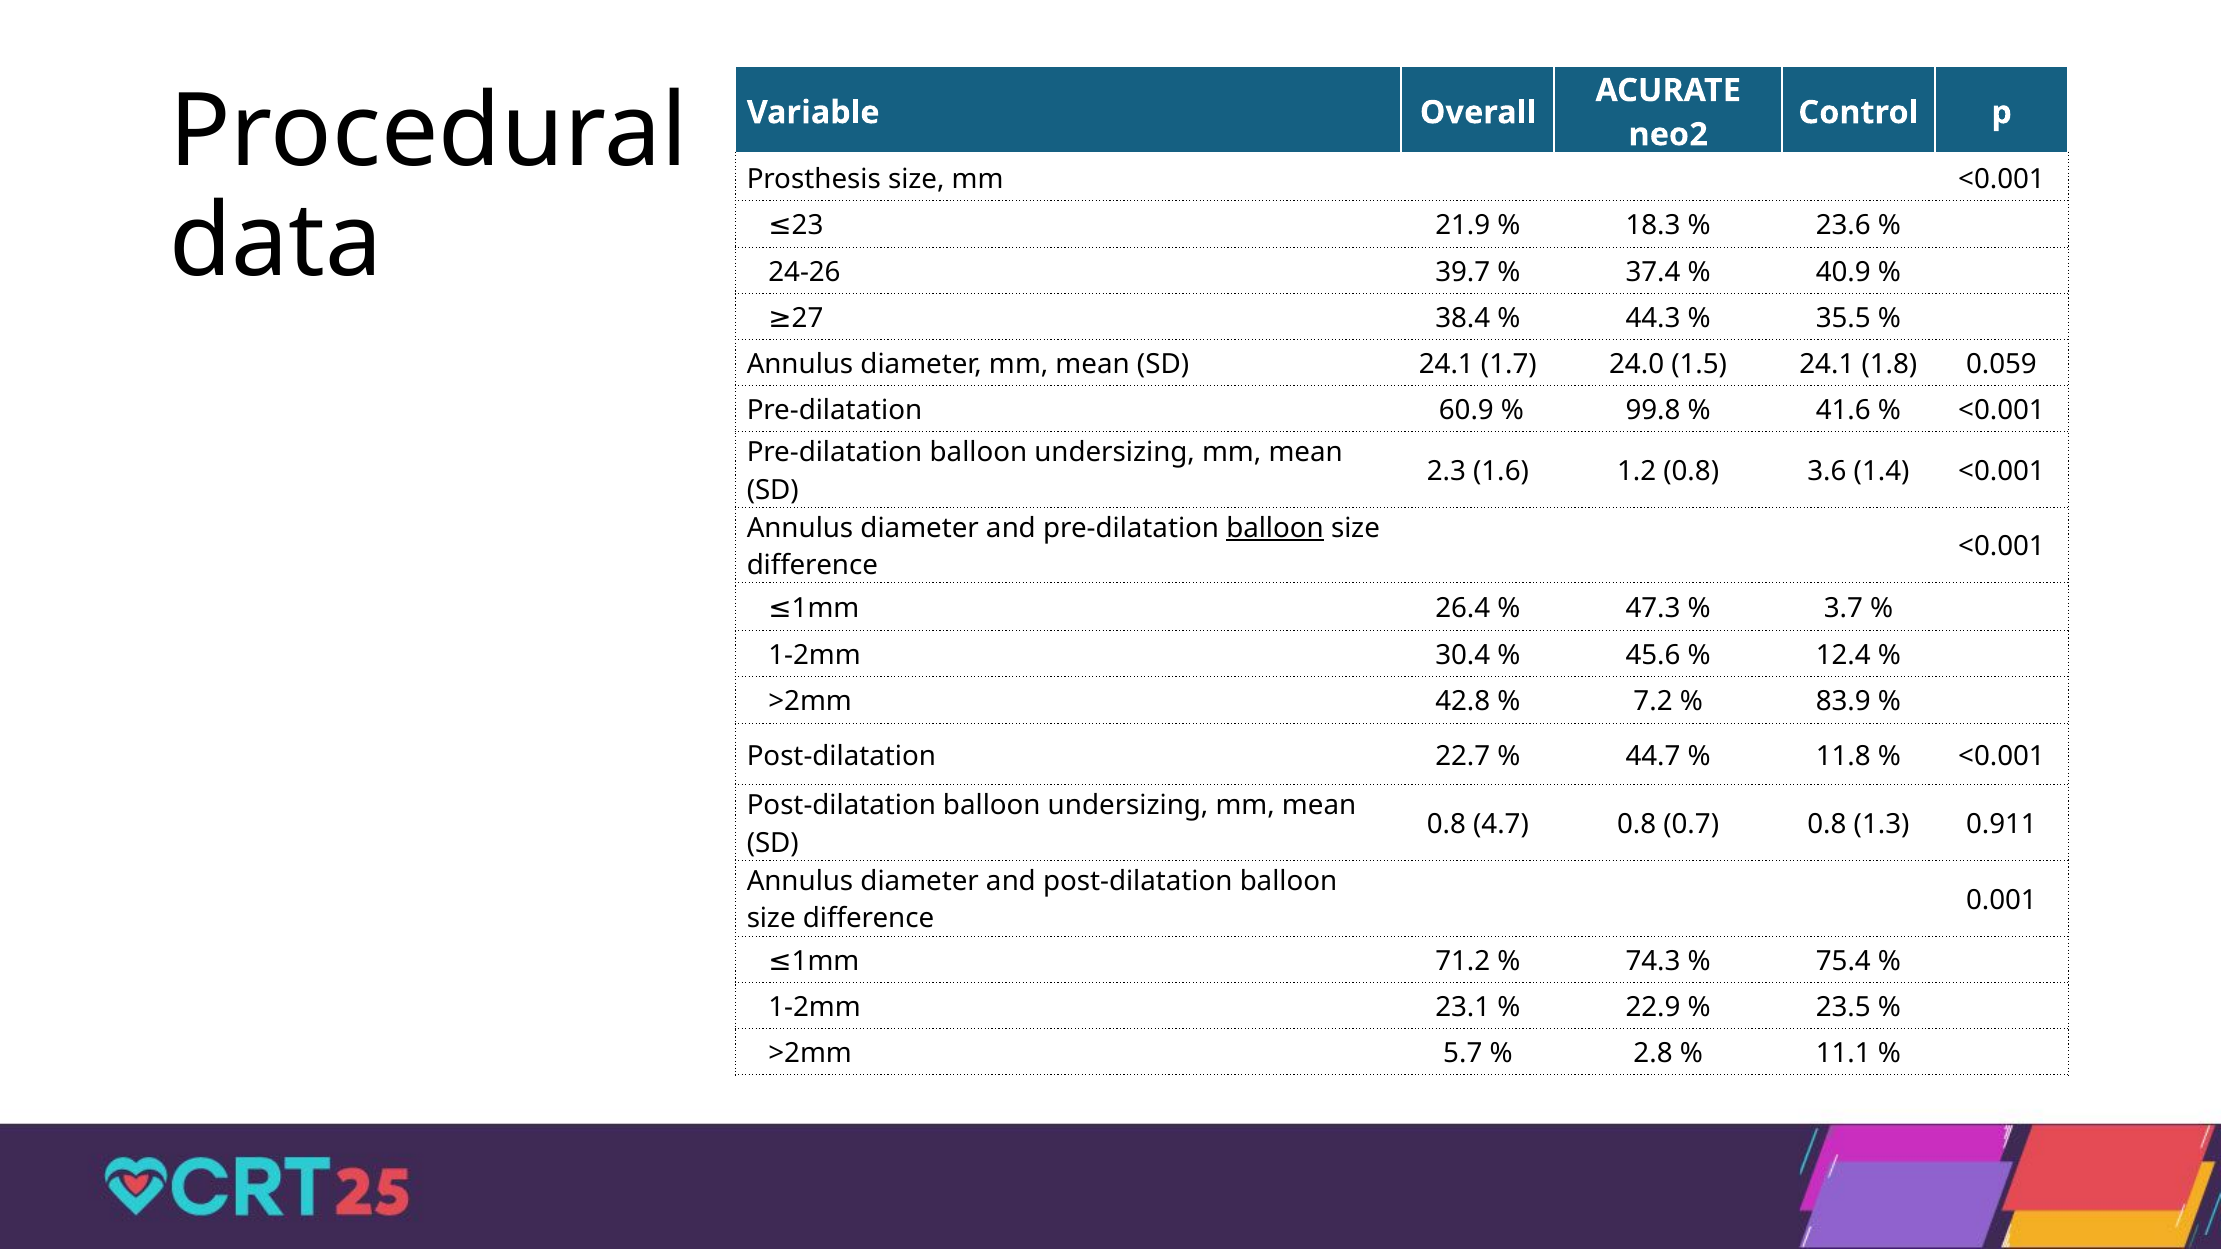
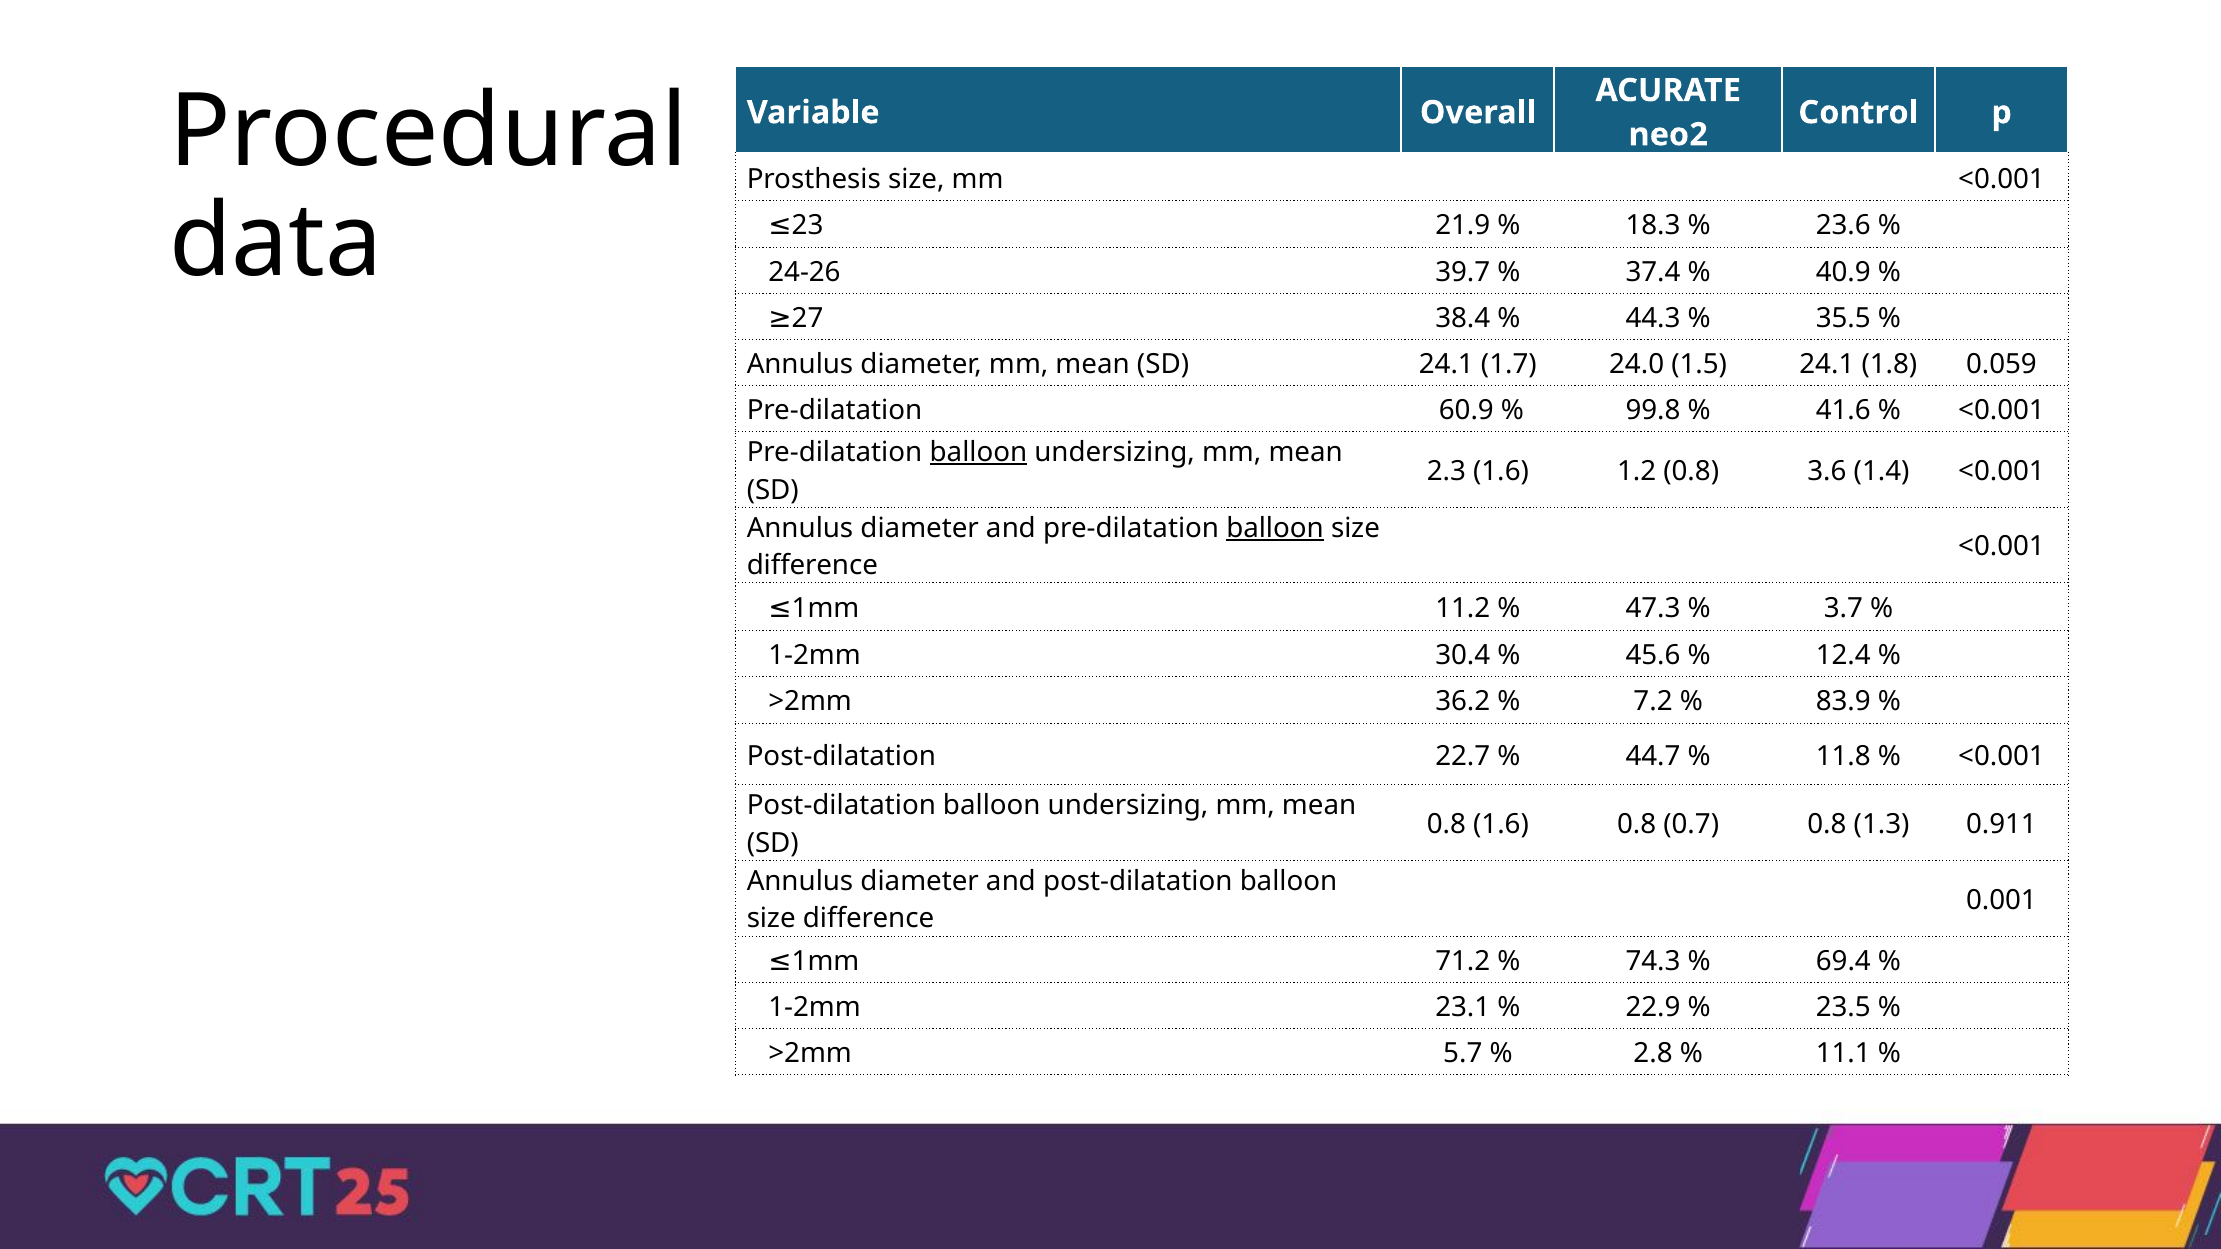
balloon underline: none -> present (978, 452)
26.4: 26.4 -> 11.2 (1463, 609)
42.8: 42.8 -> 36.2 (1463, 702)
0.8 4.7: 4.7 -> 1.6 (1501, 825)
75.4: 75.4 -> 69.4 (1843, 961)
